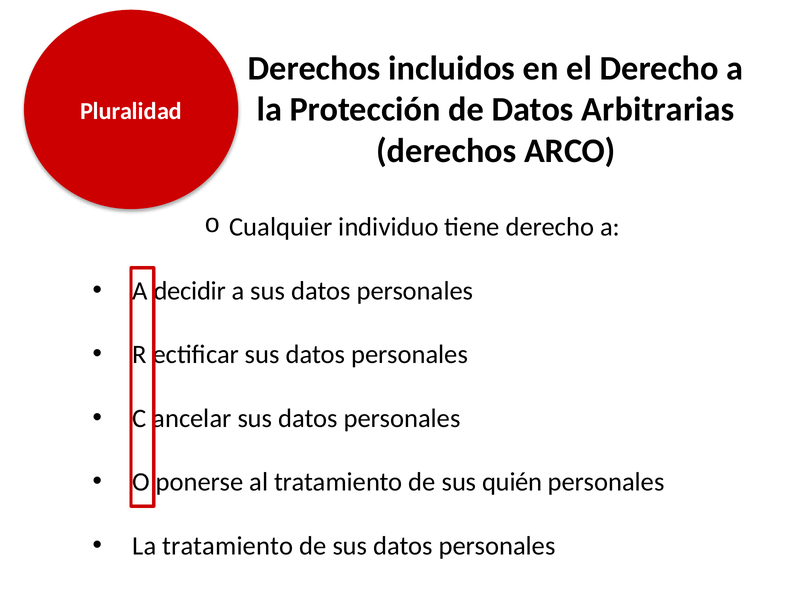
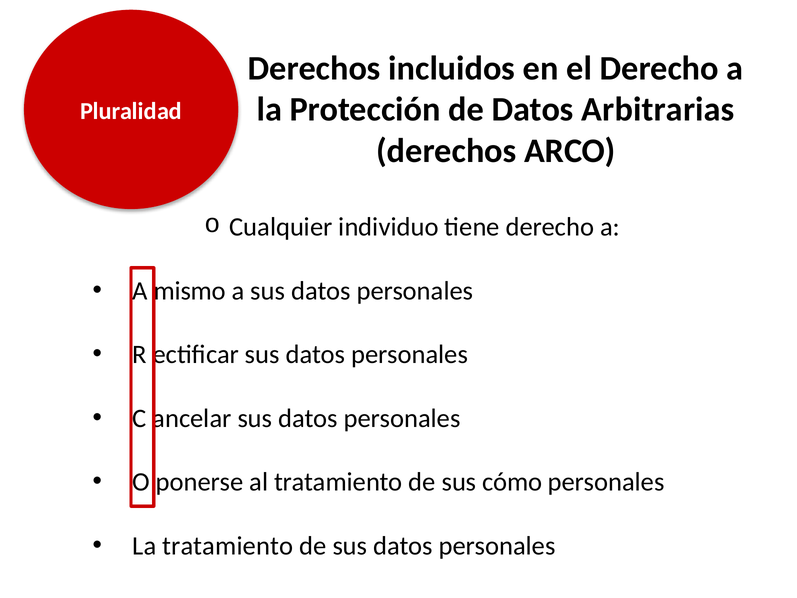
decidir: decidir -> mismo (190, 291)
quién: quién -> cómo (512, 482)
